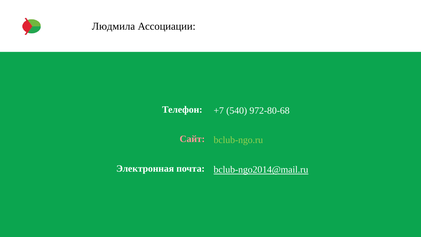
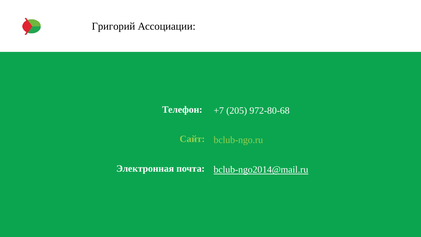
Людмила: Людмила -> Григорий (113, 26)
540: 540 -> 205 (237, 110)
Сайт colour: pink -> light green (192, 139)
